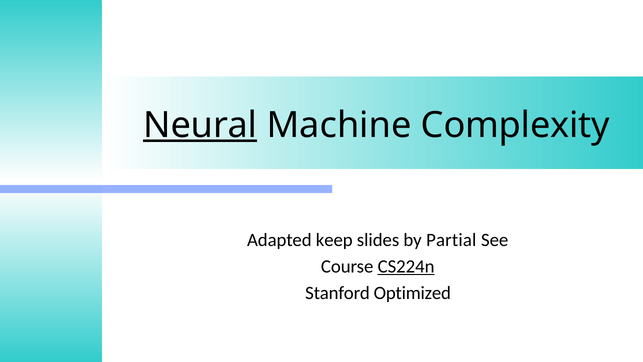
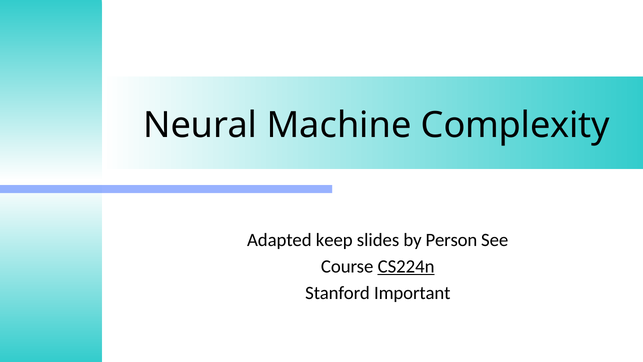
Neural underline: present -> none (200, 125)
Partial: Partial -> Person (451, 240)
Optimized: Optimized -> Important (412, 293)
